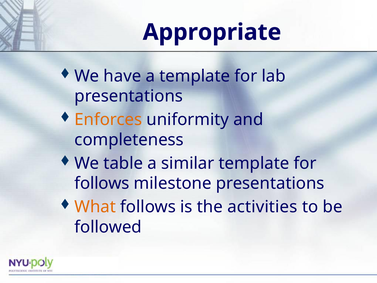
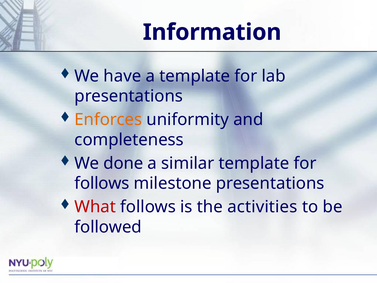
Appropriate: Appropriate -> Information (212, 32)
table: table -> done (123, 163)
What colour: orange -> red (95, 207)
